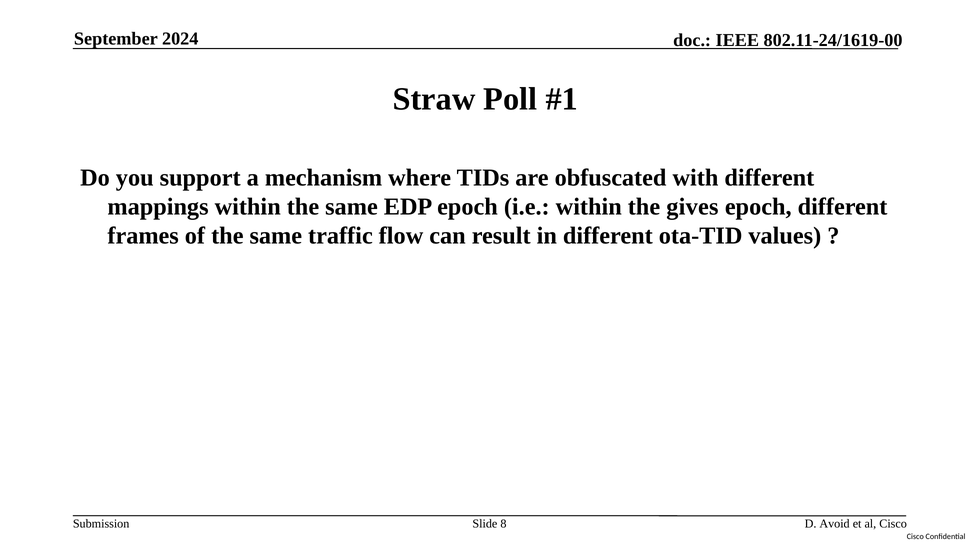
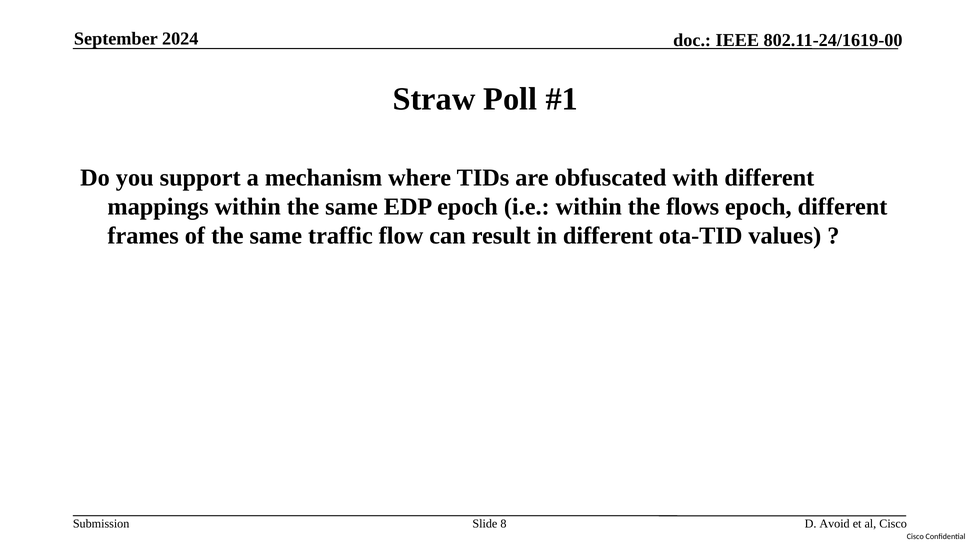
gives: gives -> flows (693, 207)
